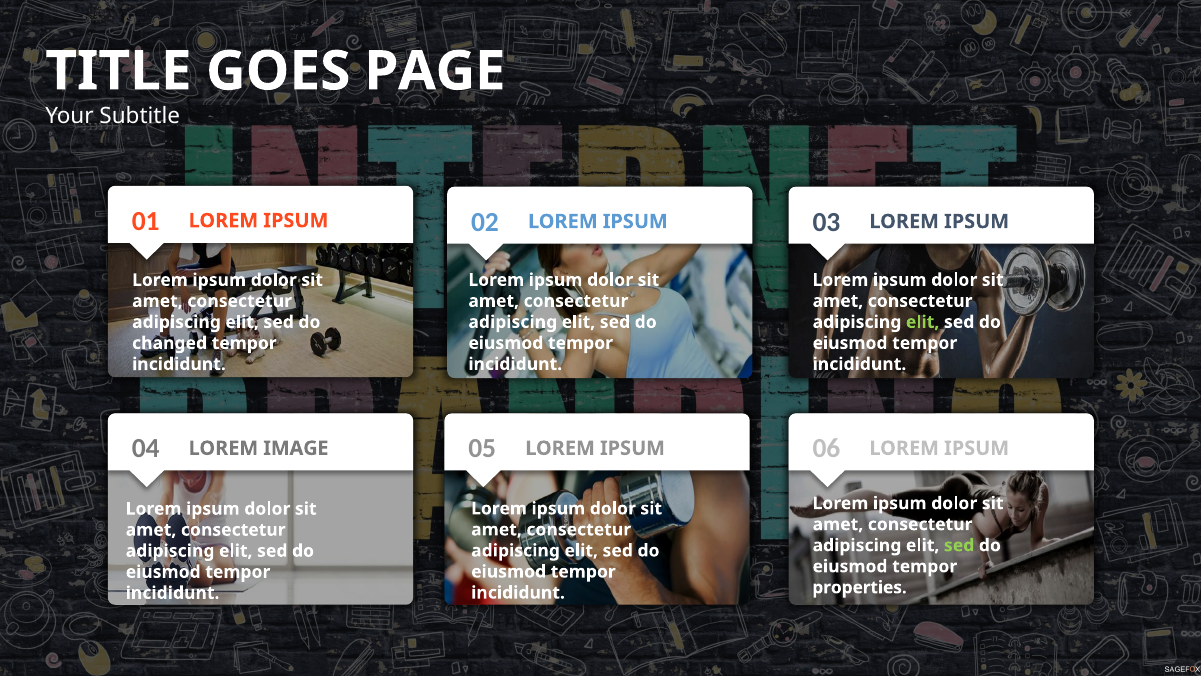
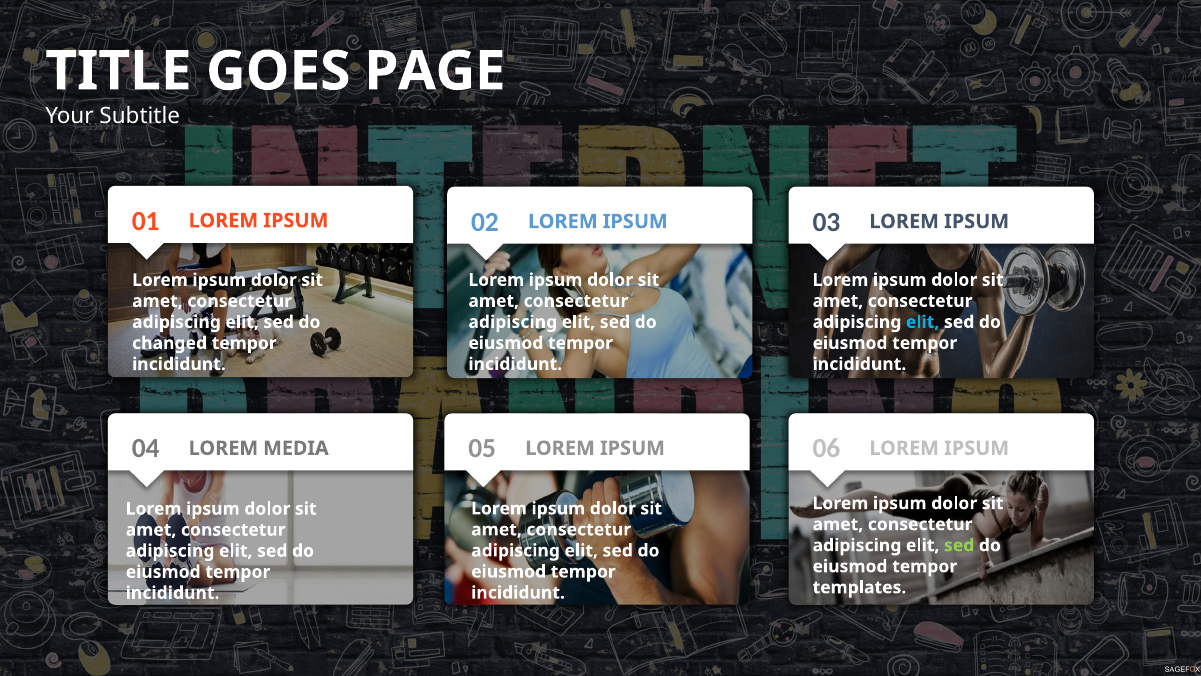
elit colour: light green -> light blue (923, 322)
IMAGE: IMAGE -> MEDIA (296, 448)
properties: properties -> templates (859, 587)
